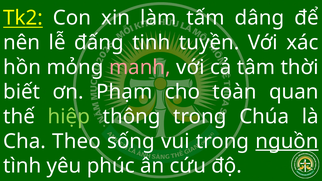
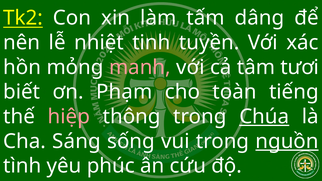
đấng: đấng -> nhiệt (99, 43)
thời: thời -> tươi (300, 67)
quan: quan -> tiếng (294, 92)
hiệp colour: light green -> pink (69, 117)
Chúa underline: none -> present (264, 117)
Theo: Theo -> Sáng (76, 141)
